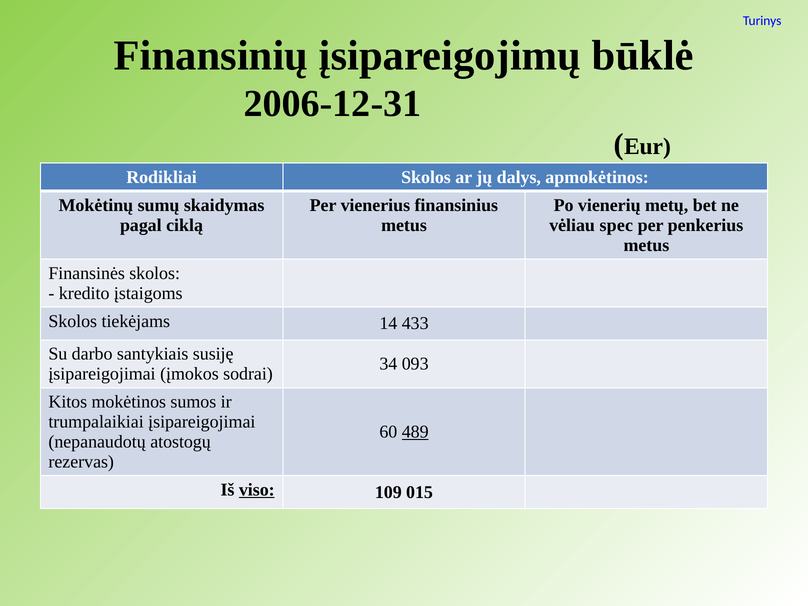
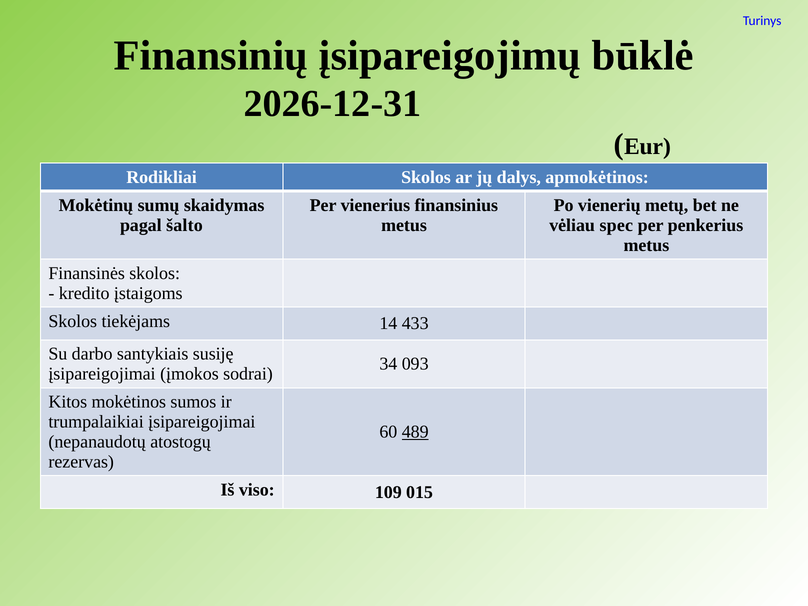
2006-12-31: 2006-12-31 -> 2026-12-31 (332, 104)
ciklą: ciklą -> šalto (184, 225)
viso underline: present -> none (257, 490)
